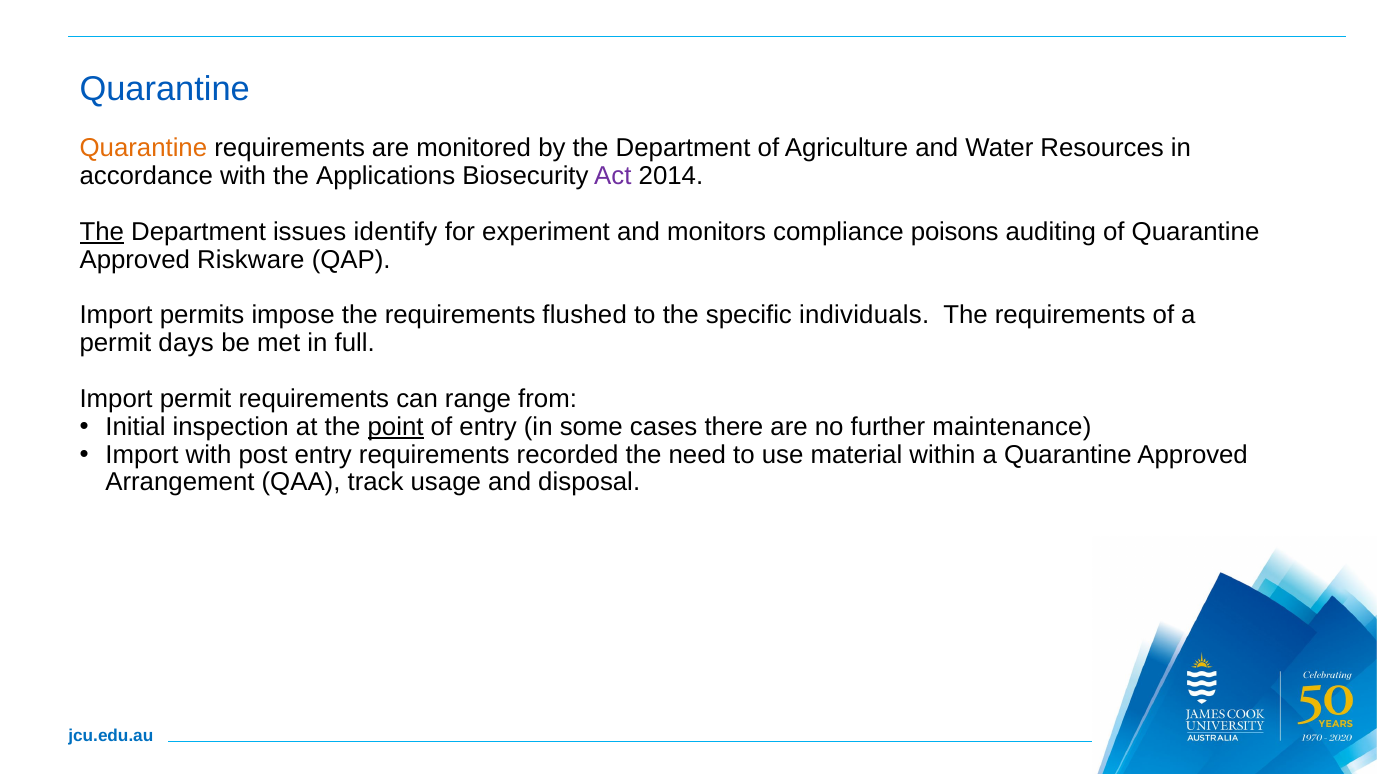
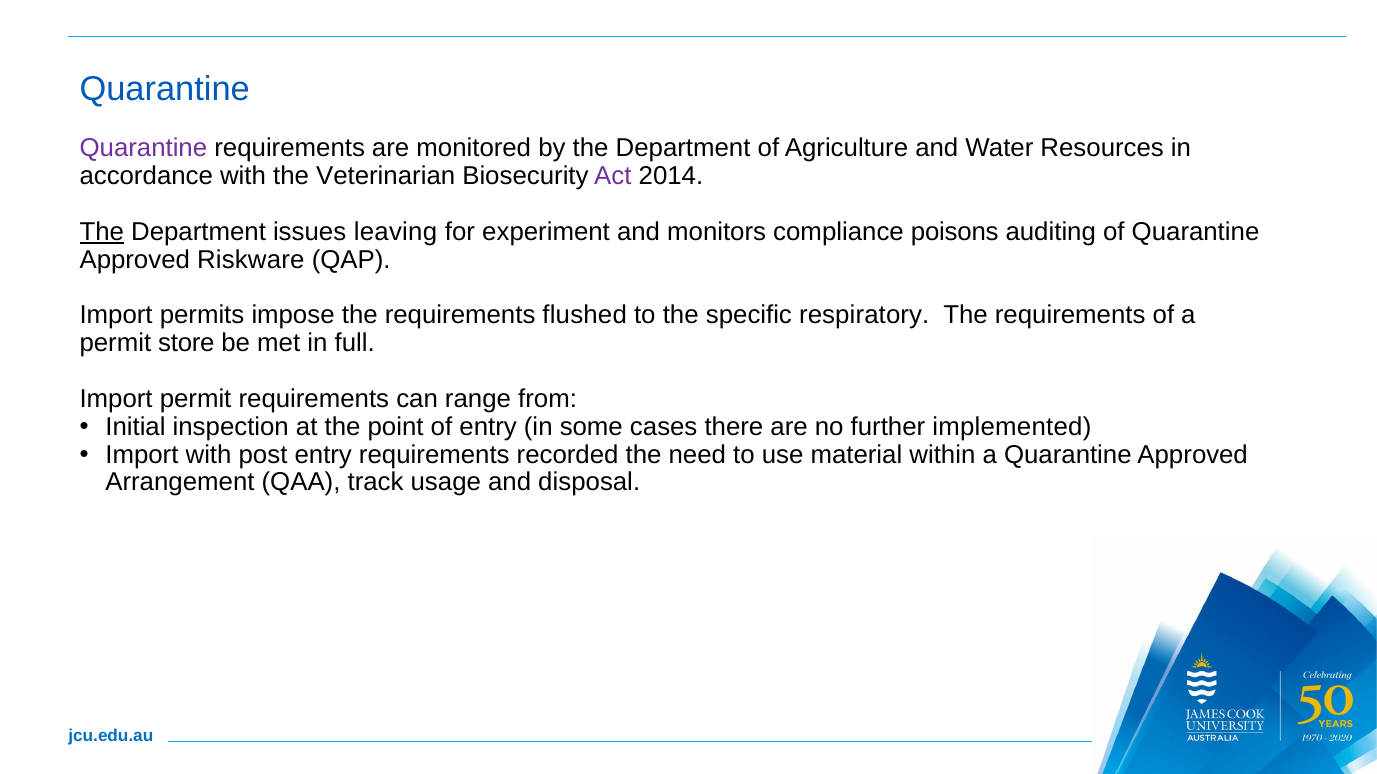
Quarantine colour: orange -> purple (143, 148)
Applications: Applications -> Veterinarian (386, 176)
identify: identify -> leaving (396, 232)
individuals: individuals -> respiratory (864, 315)
days: days -> store (186, 343)
point underline: present -> none (396, 427)
maintenance: maintenance -> implemented (1012, 427)
